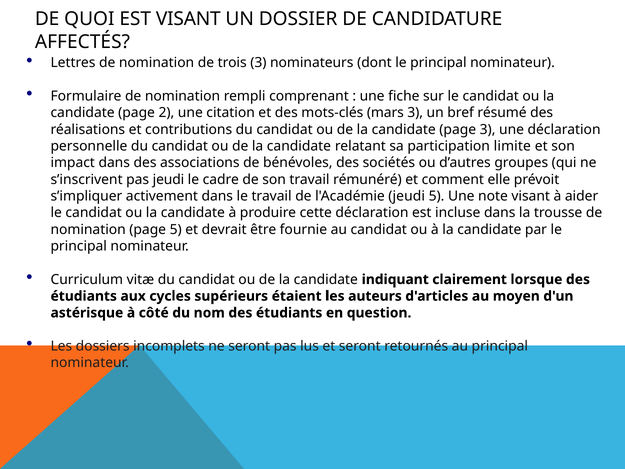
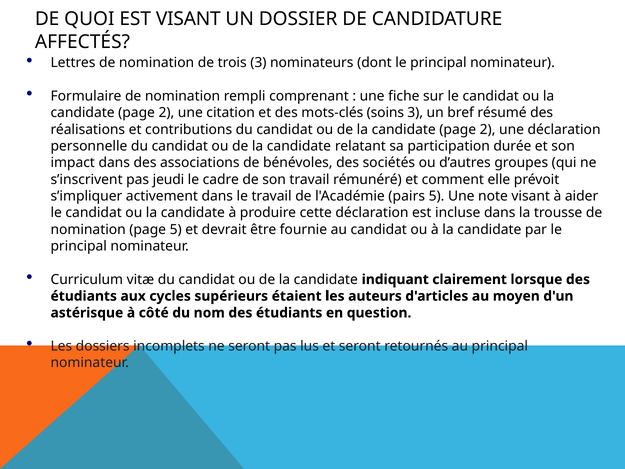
mars: mars -> soins (385, 113)
3: 3 -> 2 (488, 129)
limite: limite -> durée (512, 146)
l'Académie jeudi: jeudi -> pairs (407, 196)
